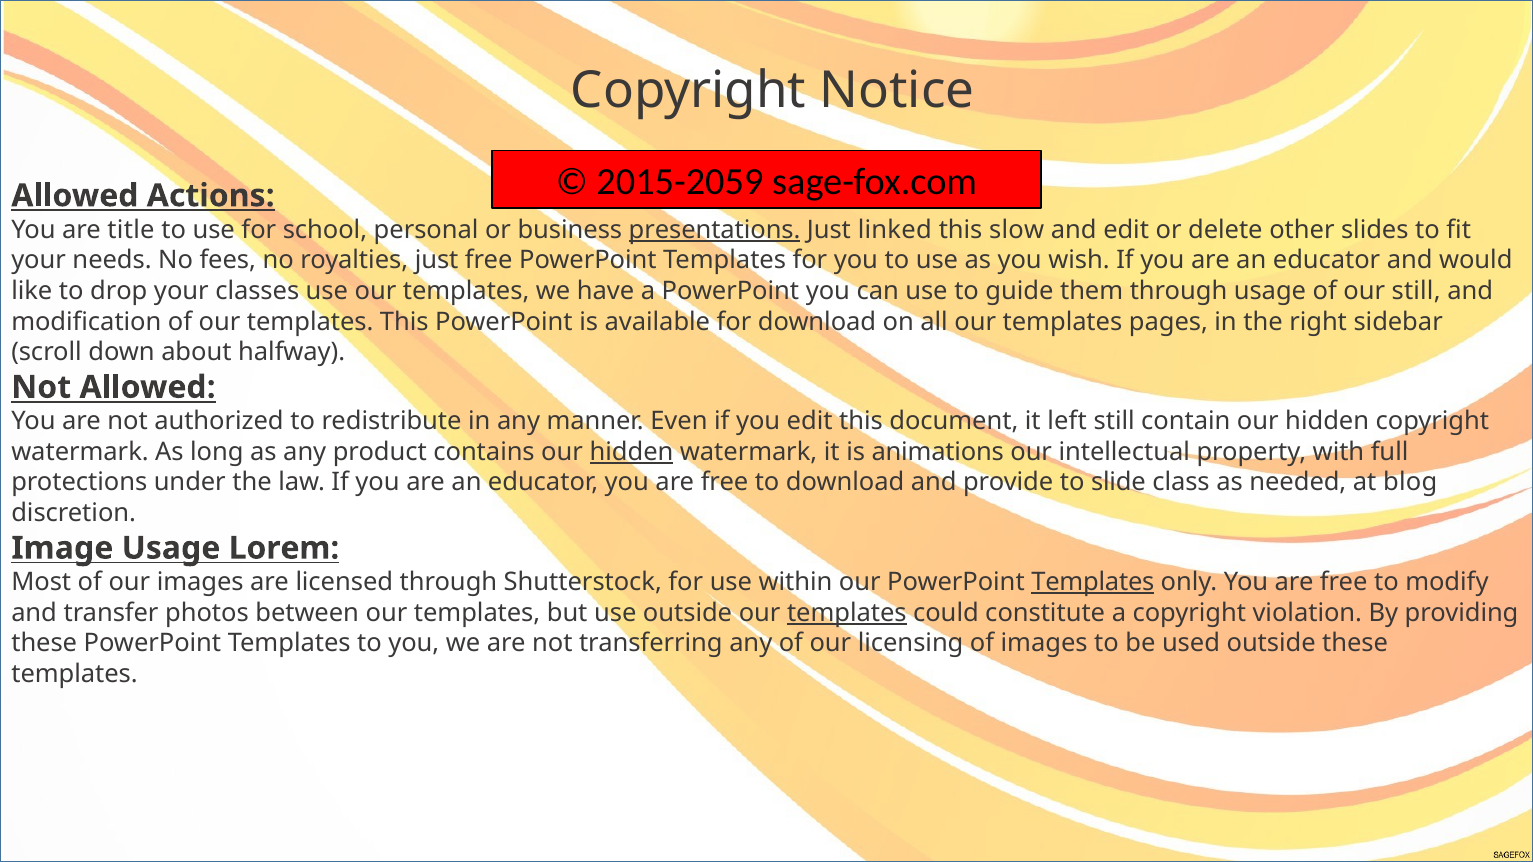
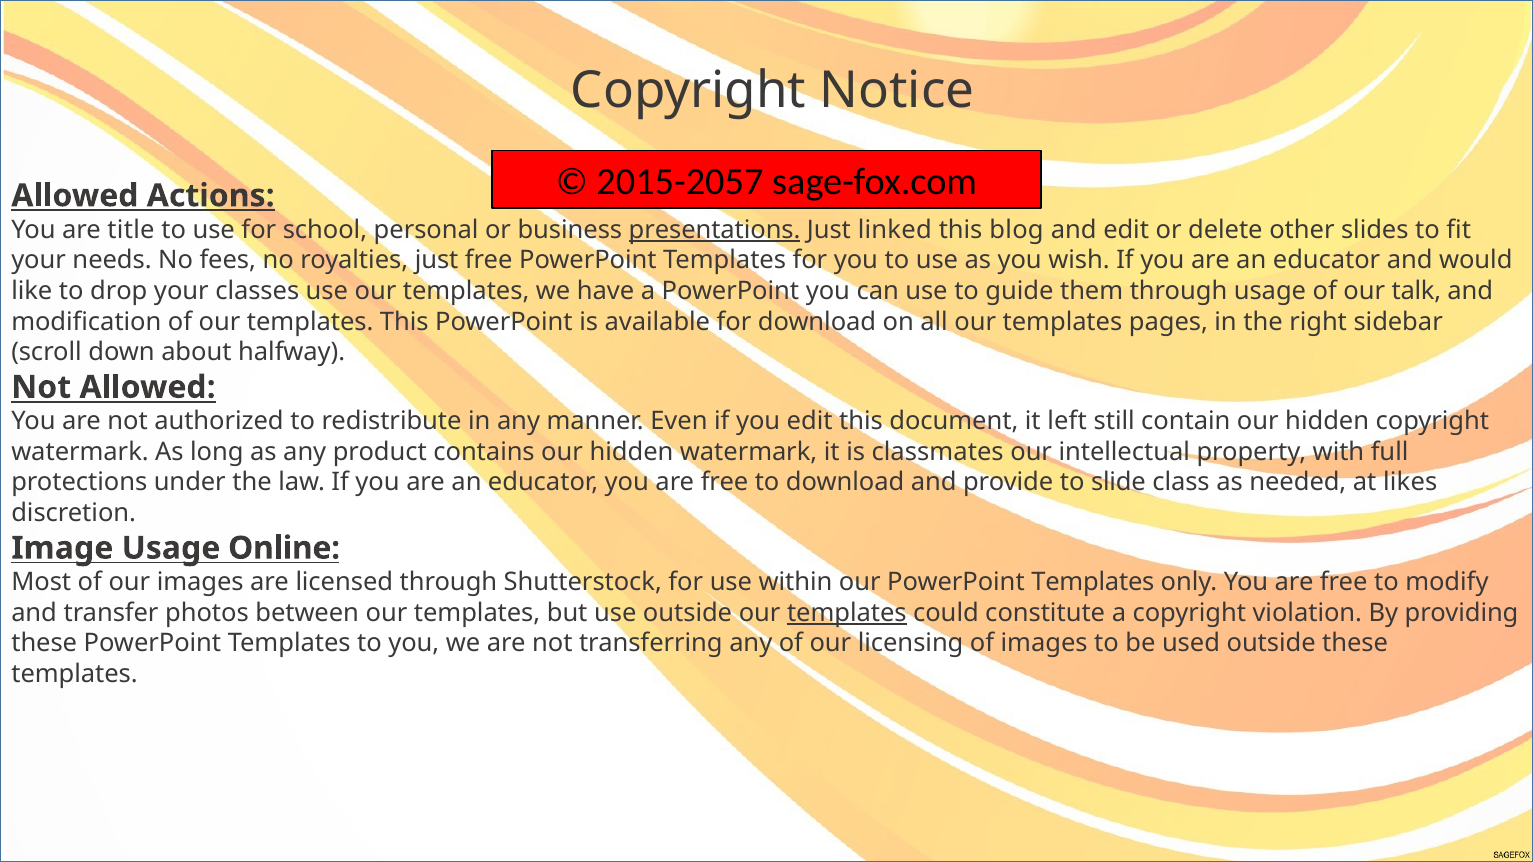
2015-2059: 2015-2059 -> 2015-2057 (680, 182)
slow: slow -> blog (1017, 230)
our still: still -> talk (1416, 291)
hidden underline: present -> none (632, 452)
animations: animations -> classmates (938, 452)
blog: blog -> likes (1410, 483)
Lorem: Lorem -> Online (284, 548)
Templates underline: present -> none (1093, 582)
